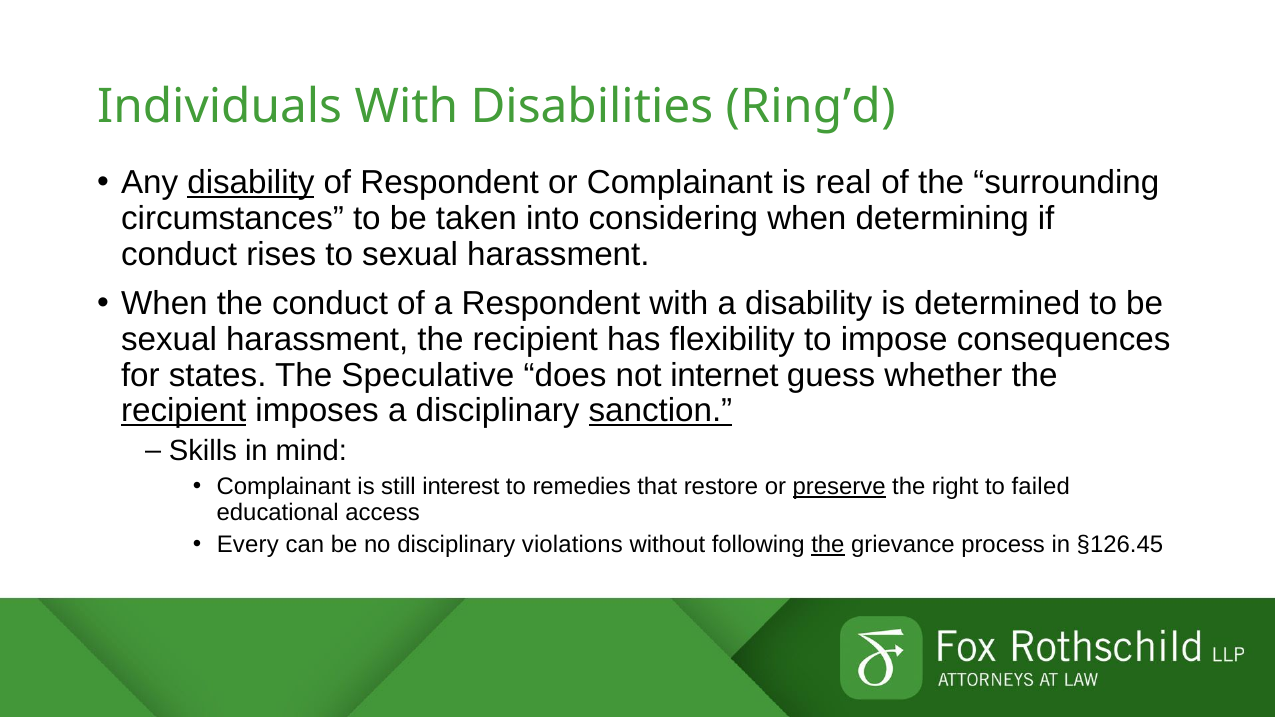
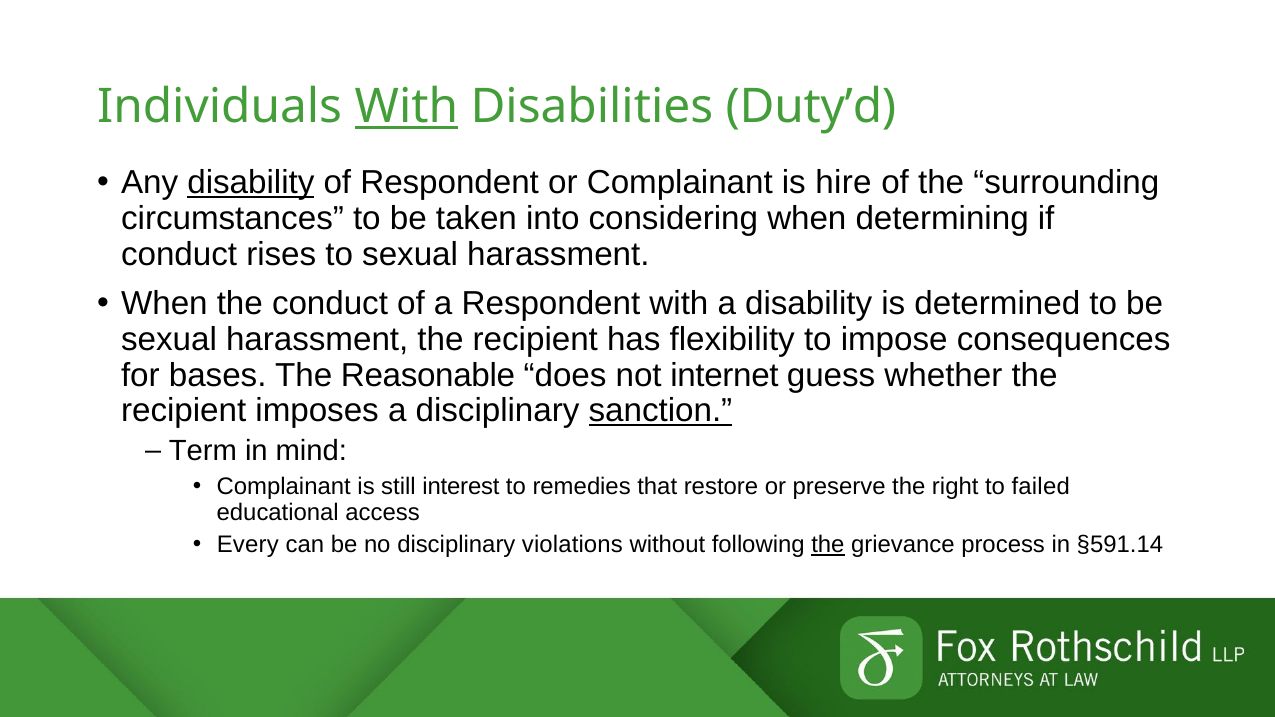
With underline: none -> present (406, 107)
Ring’d: Ring’d -> Duty’d (811, 107)
real: real -> hire (843, 183)
states: states -> bases (218, 375)
Speculative: Speculative -> Reasonable (428, 375)
recipient underline: present -> none (184, 411)
Skills: Skills -> Term (203, 451)
preserve underline: present -> none (839, 487)
§126.45: §126.45 -> §591.14 (1120, 545)
